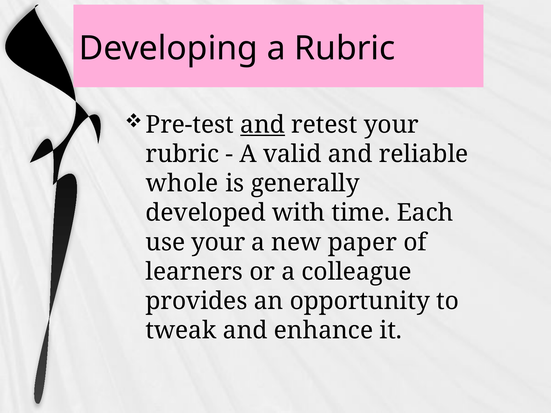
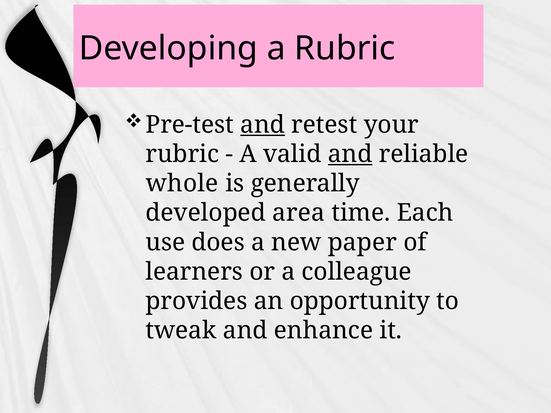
and underline: none -> present (350, 154)
with: with -> area (299, 213)
use your: your -> does (218, 242)
